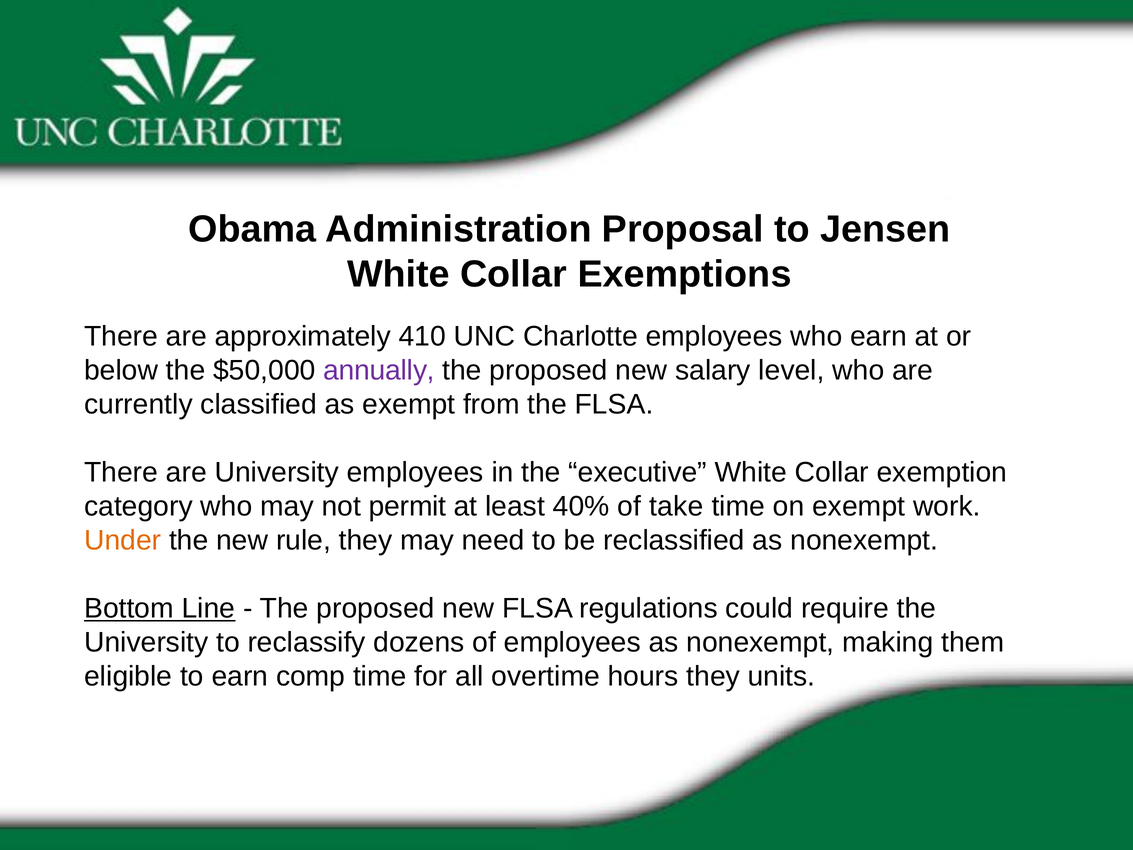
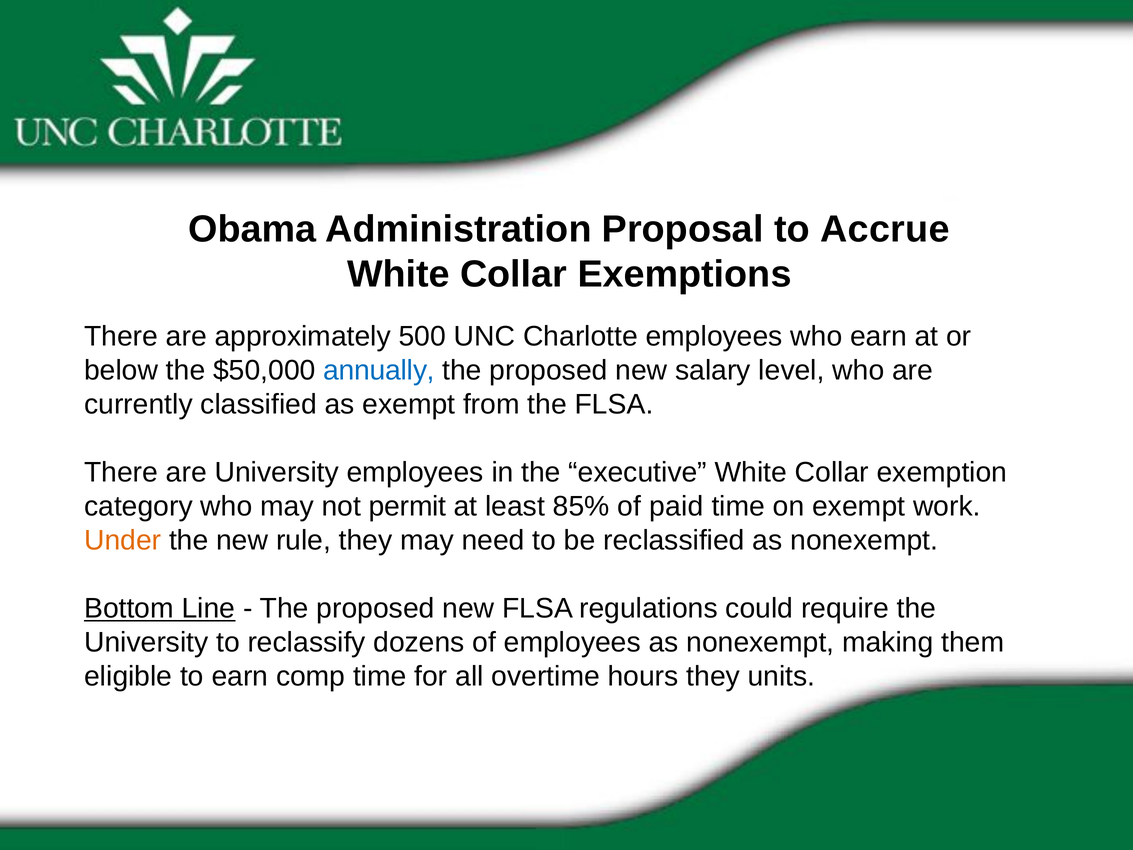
Jensen: Jensen -> Accrue (885, 229)
410: 410 -> 500 (422, 336)
annually colour: purple -> blue (379, 370)
40%: 40% -> 85% (581, 506)
take: take -> paid (676, 506)
